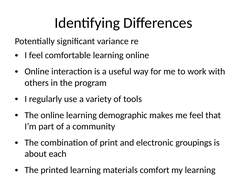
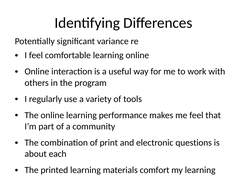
demographic: demographic -> performance (123, 115)
groupings: groupings -> questions (194, 143)
